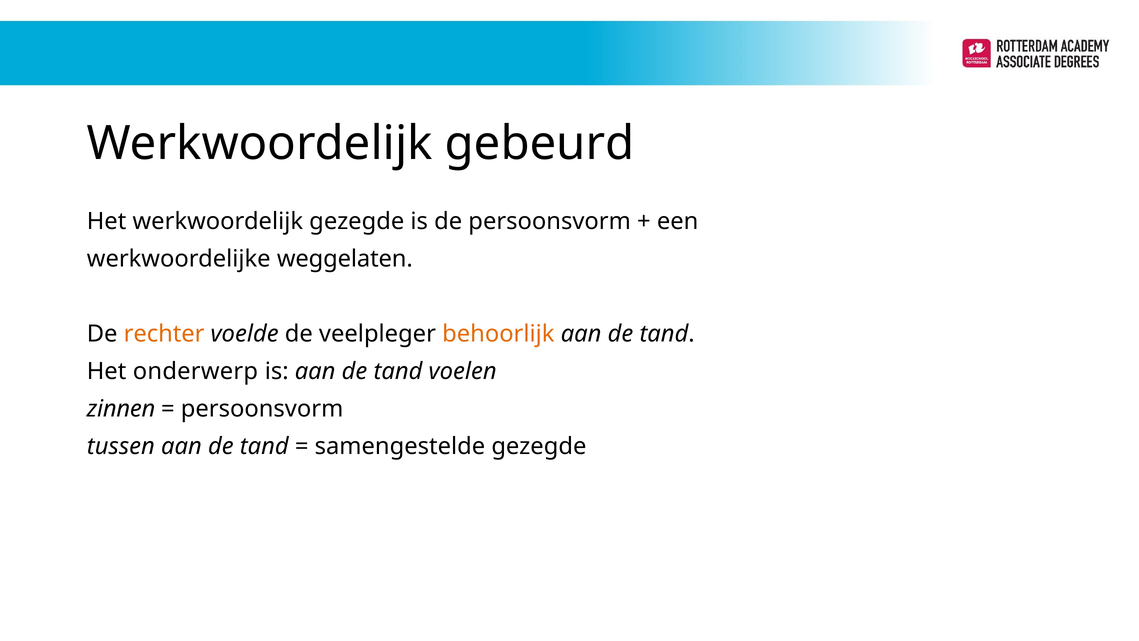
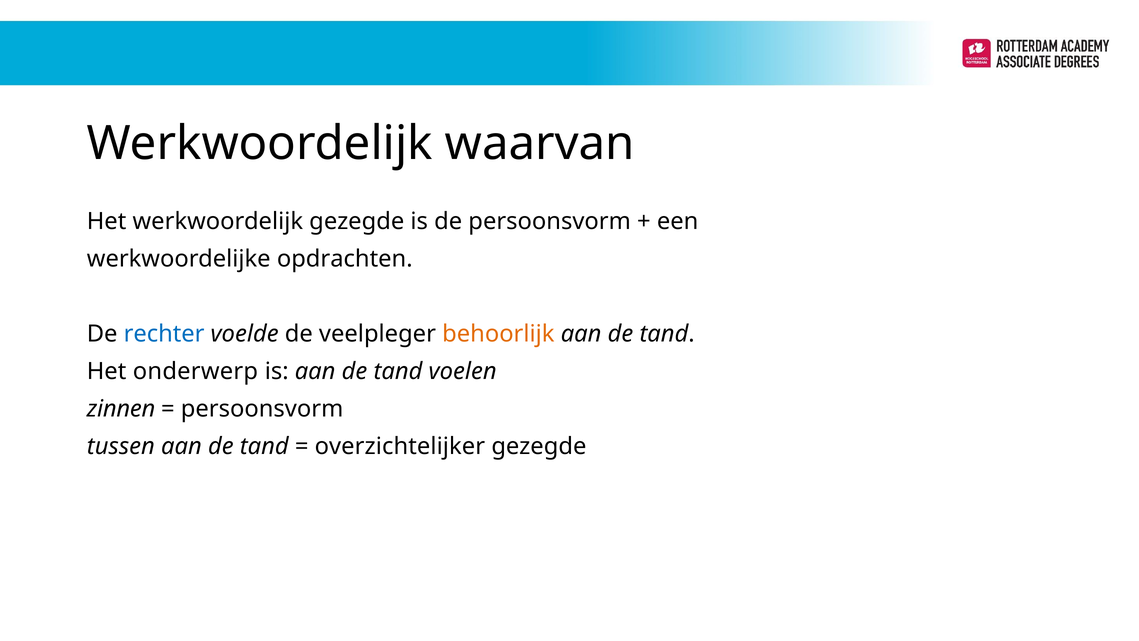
gebeurd: gebeurd -> waarvan (540, 143)
weggelaten: weggelaten -> opdrachten (345, 259)
rechter colour: orange -> blue (164, 334)
samengestelde: samengestelde -> overzichtelijker (400, 446)
